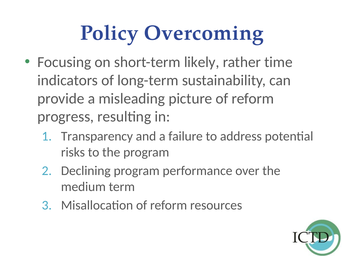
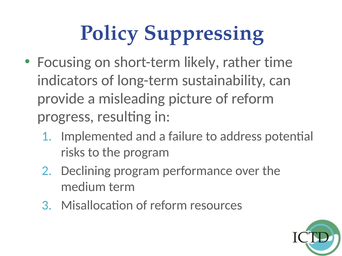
Overcoming: Overcoming -> Suppressing (204, 33)
Transparency: Transparency -> Implemented (97, 137)
